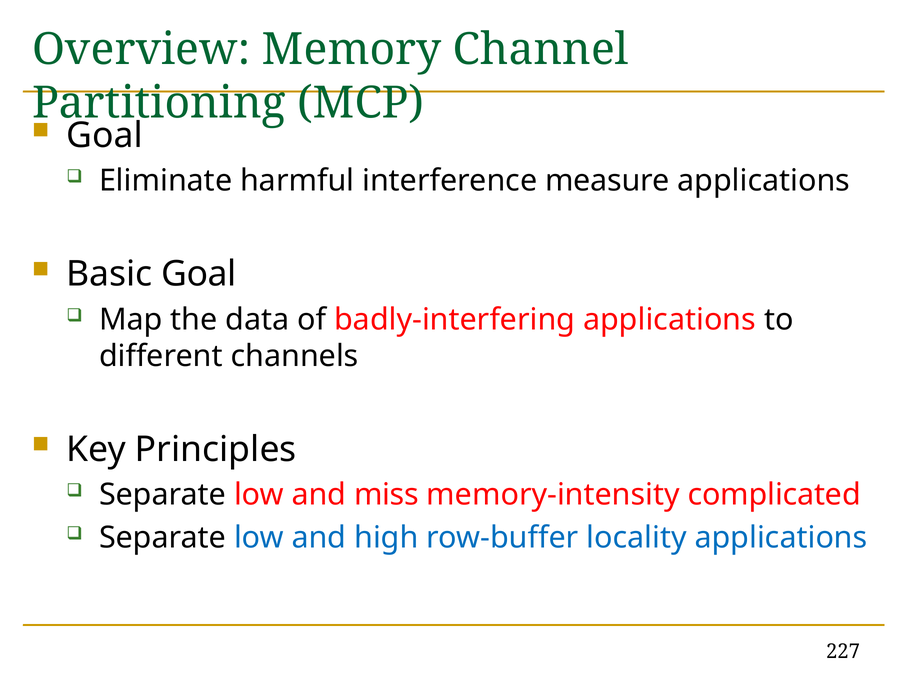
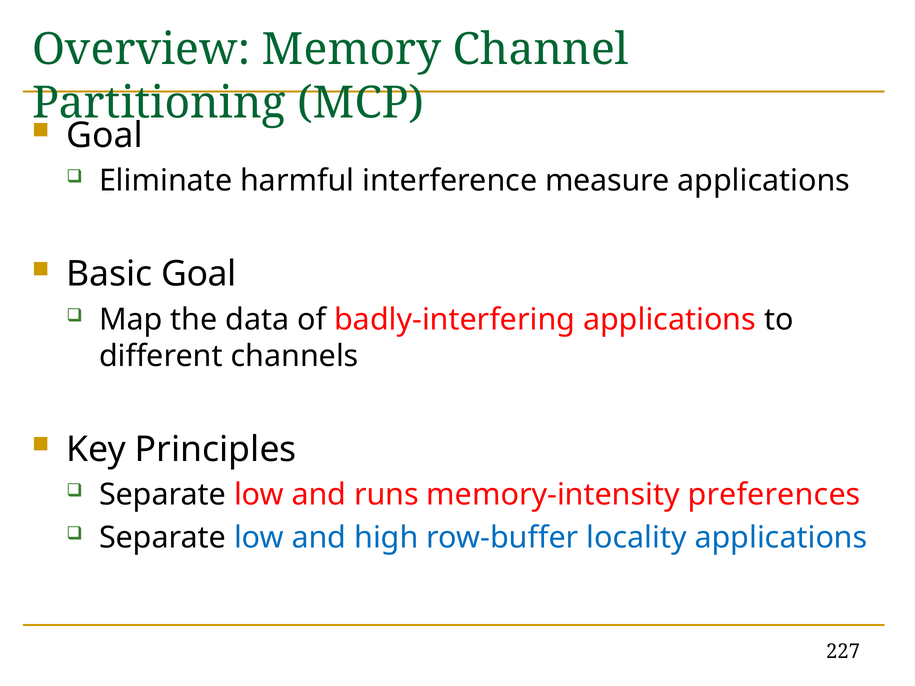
miss: miss -> runs (386, 495)
complicated: complicated -> preferences (774, 495)
